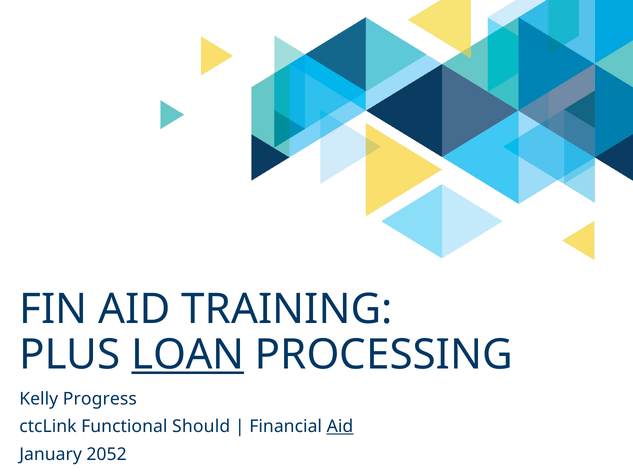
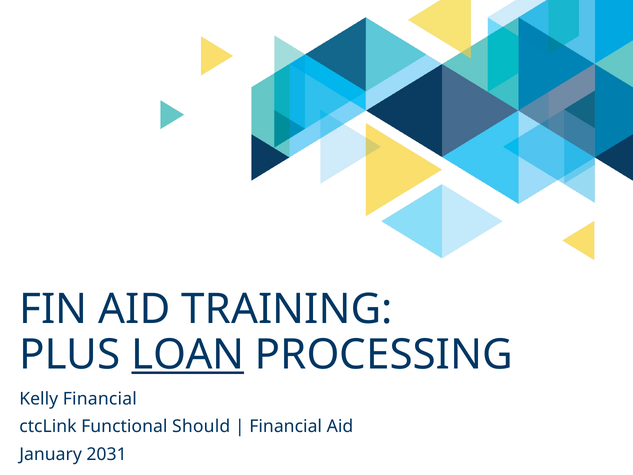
Kelly Progress: Progress -> Financial (100, 399)
Aid underline: present -> none (340, 426)
2052: 2052 -> 2031 (107, 454)
